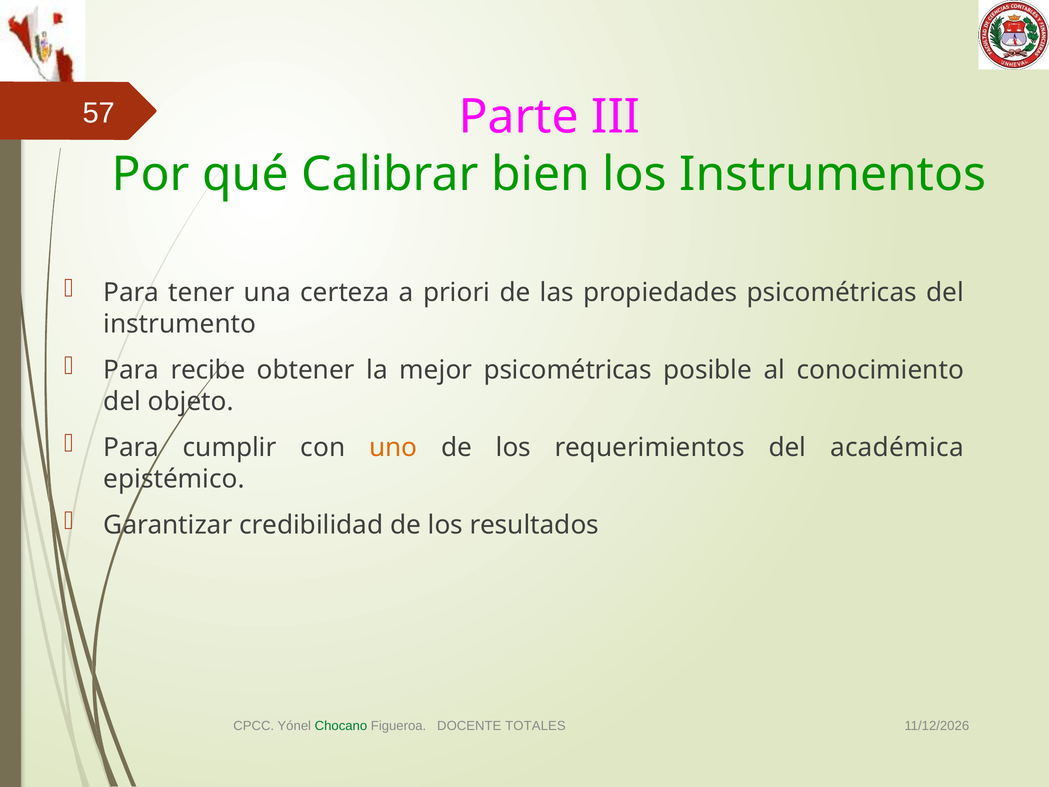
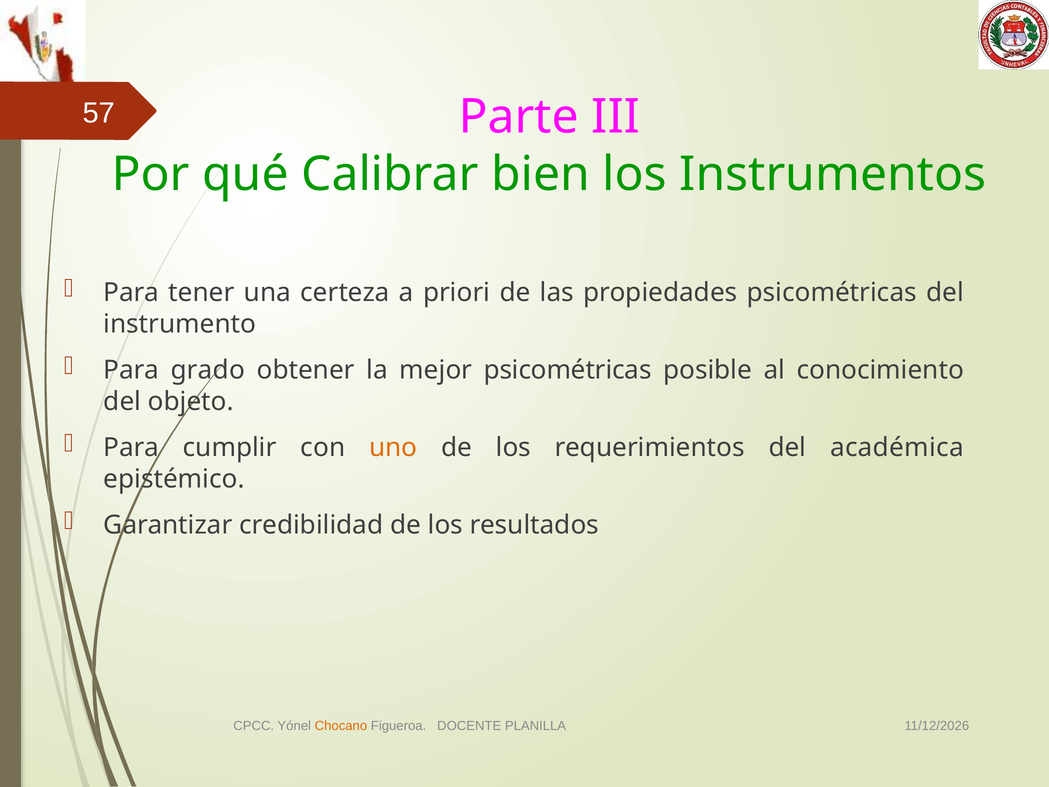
recibe: recibe -> grado (208, 370)
Chocano colour: green -> orange (341, 726)
TOTALES: TOTALES -> PLANILLA (536, 726)
